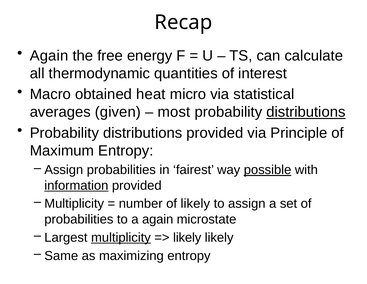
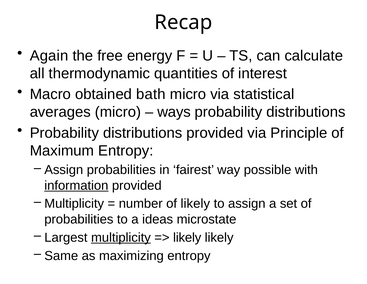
heat: heat -> bath (151, 94)
averages given: given -> micro (118, 112)
most: most -> ways (174, 112)
distributions underline: present -> none (306, 112)
possible underline: present -> none (268, 170)
a again: again -> ideas (158, 219)
